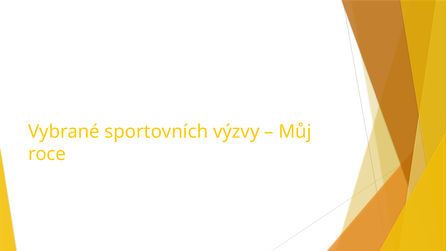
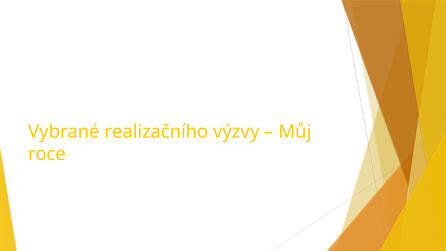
sportovních: sportovních -> realizačního (156, 132)
